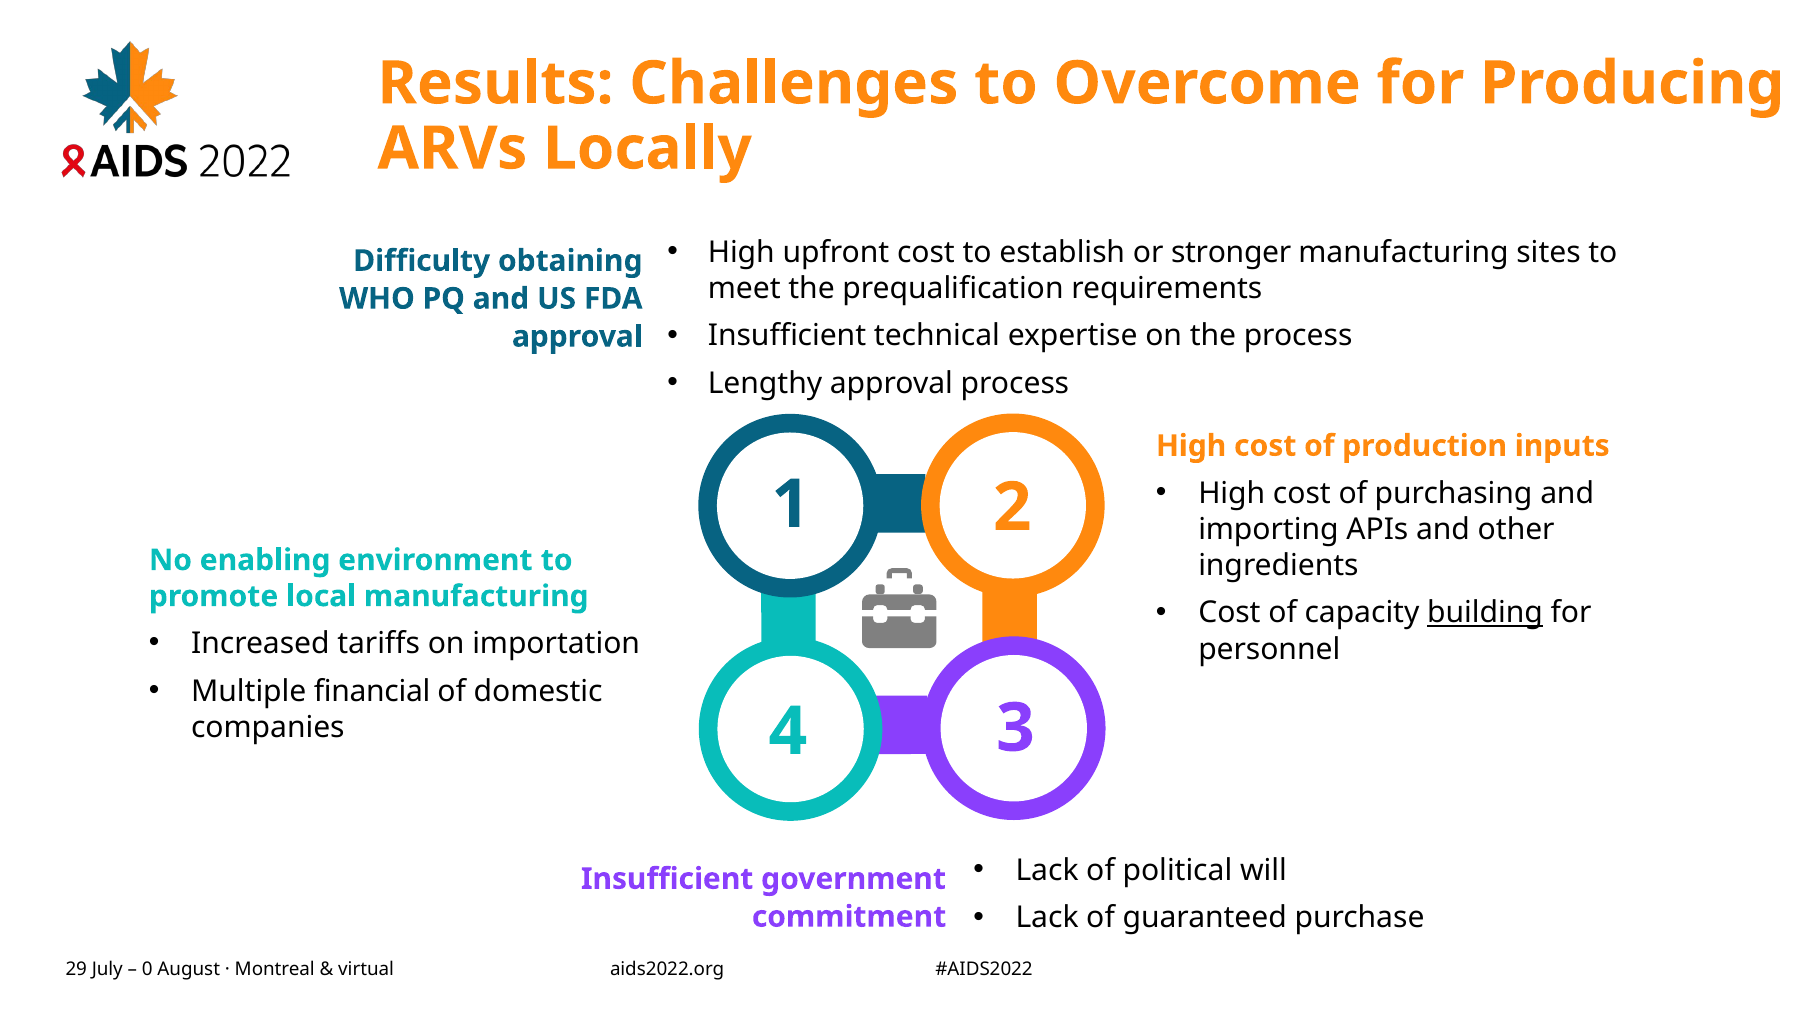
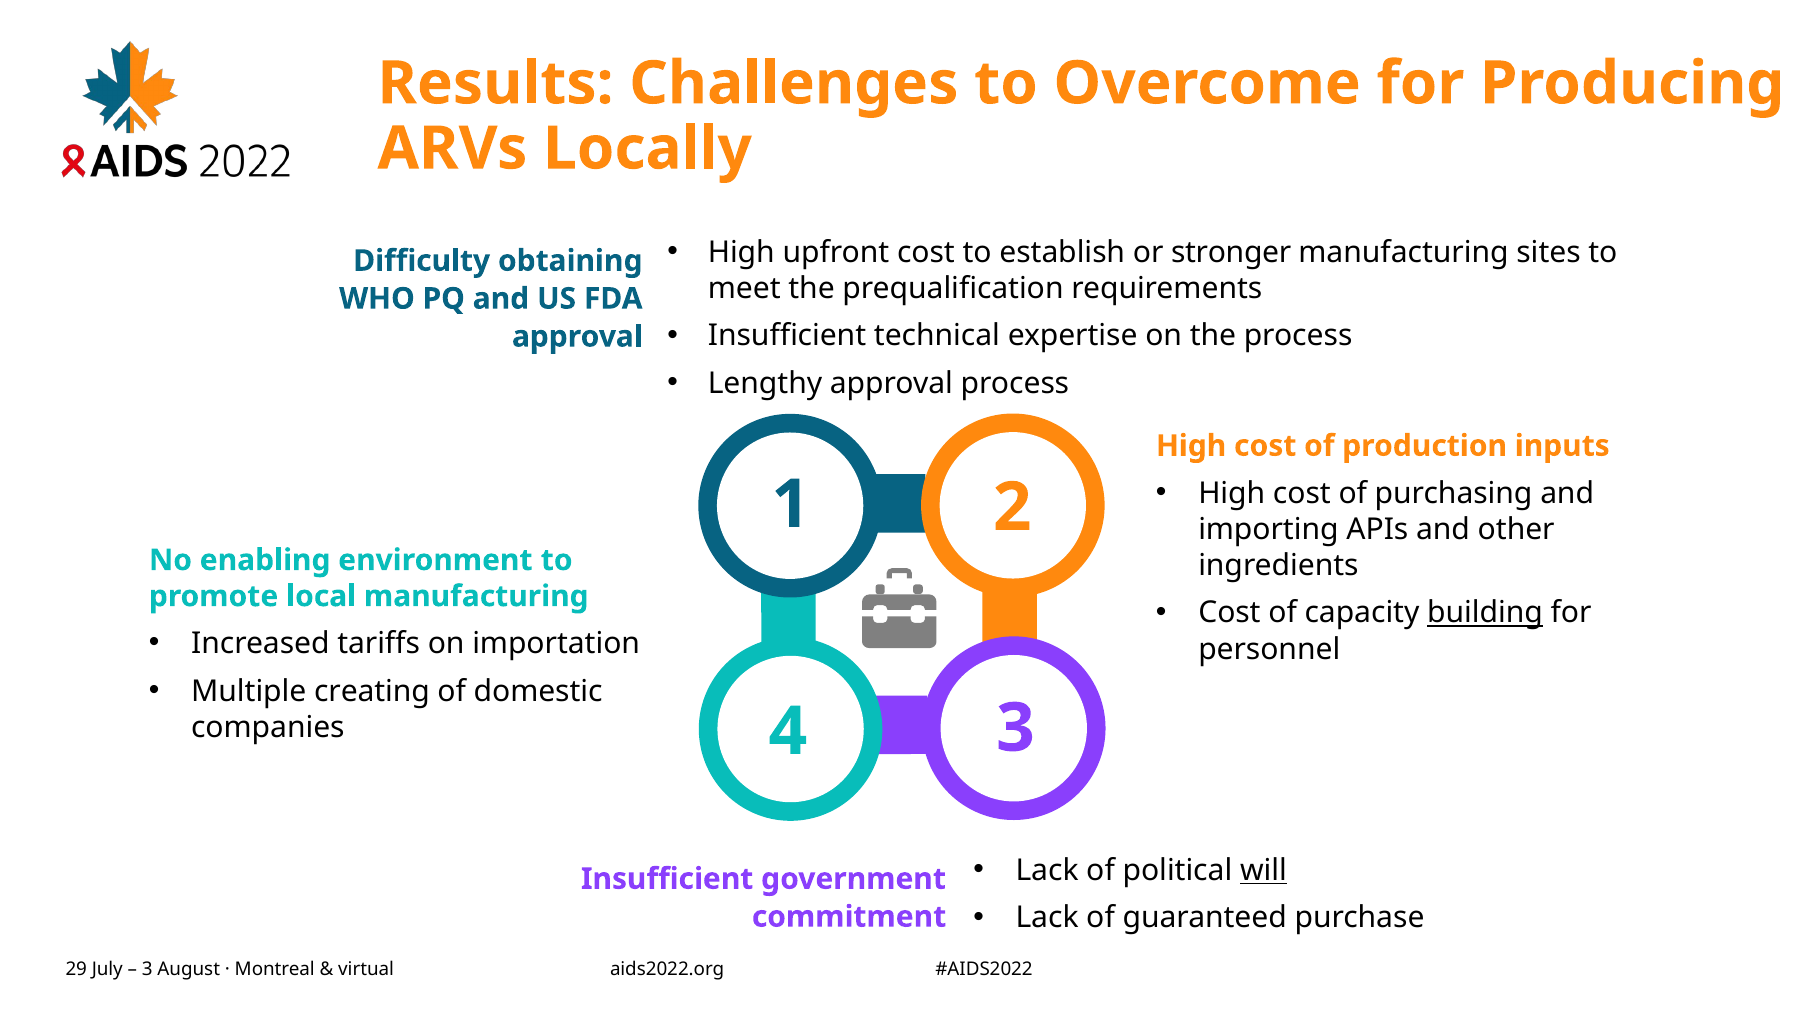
financial: financial -> creating (372, 691)
will underline: none -> present (1263, 870)
0: 0 -> 3 (147, 968)
